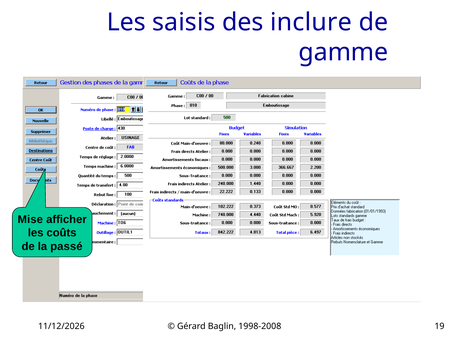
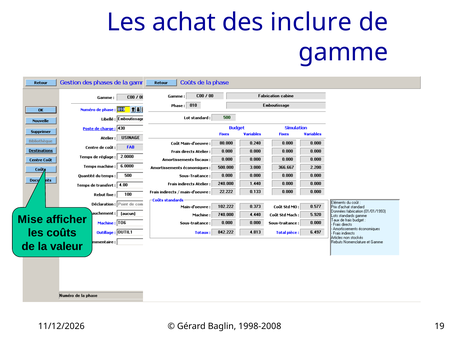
saisis: saisis -> achat (184, 22)
passé: passé -> valeur (67, 246)
